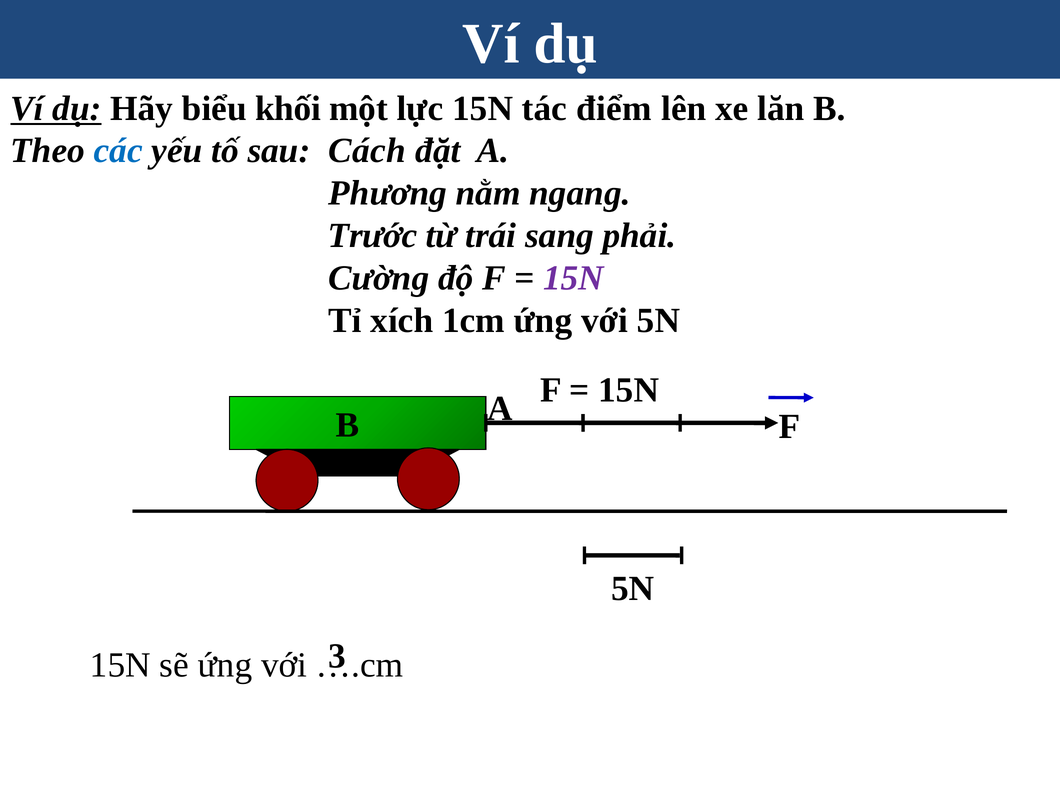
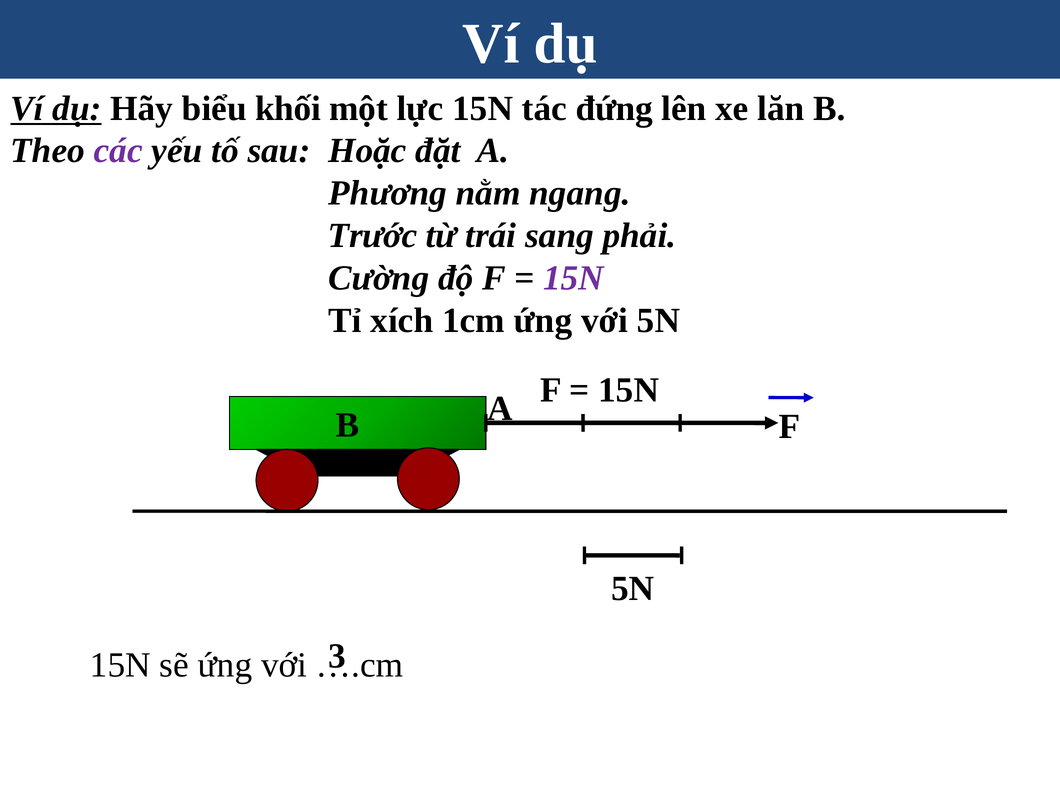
điểm: điểm -> đứng (614, 108)
các colour: blue -> purple (118, 151)
Cách: Cách -> Hoặc (367, 151)
